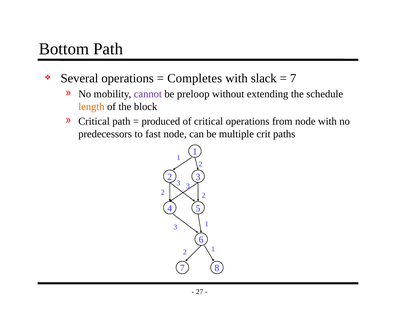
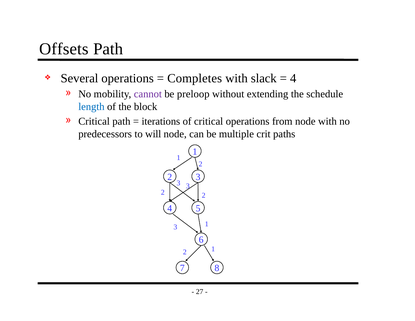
Bottom: Bottom -> Offsets (64, 49)
7: 7 -> 4 (293, 78)
length colour: orange -> blue (91, 107)
produced: produced -> iterations (161, 121)
fast: fast -> will (153, 134)
